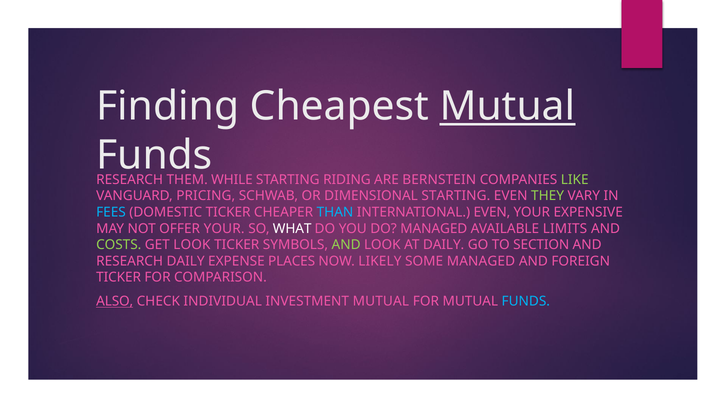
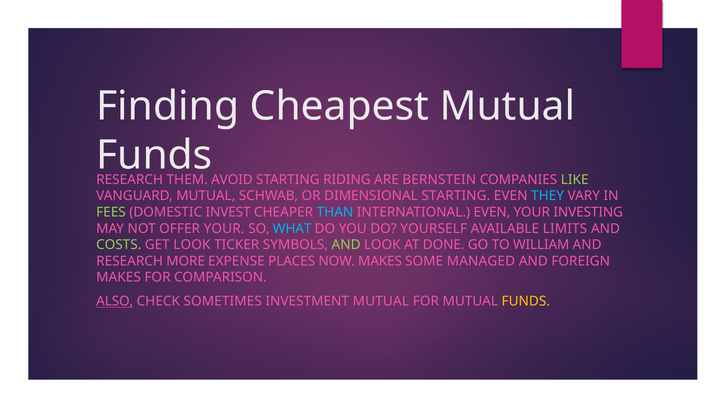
Mutual underline: present -> none (508, 107)
WHILE: WHILE -> AVOID (232, 180)
VANGUARD PRICING: PRICING -> MUTUAL (206, 196)
THEY colour: light green -> light blue (548, 196)
FEES colour: light blue -> light green (111, 212)
DOMESTIC TICKER: TICKER -> INVEST (228, 212)
EXPENSIVE: EXPENSIVE -> INVESTING (588, 212)
WHAT colour: white -> light blue (292, 229)
DO MANAGED: MANAGED -> YOURSELF (434, 229)
AT DAILY: DAILY -> DONE (444, 245)
SECTION: SECTION -> WILLIAM (541, 245)
RESEARCH DAILY: DAILY -> MORE (186, 261)
NOW LIKELY: LIKELY -> MAKES (380, 261)
TICKER: TICKER -> MAKES (119, 278)
INDIVIDUAL: INDIVIDUAL -> SOMETIMES (223, 302)
FUNDS colour: light blue -> yellow (526, 302)
